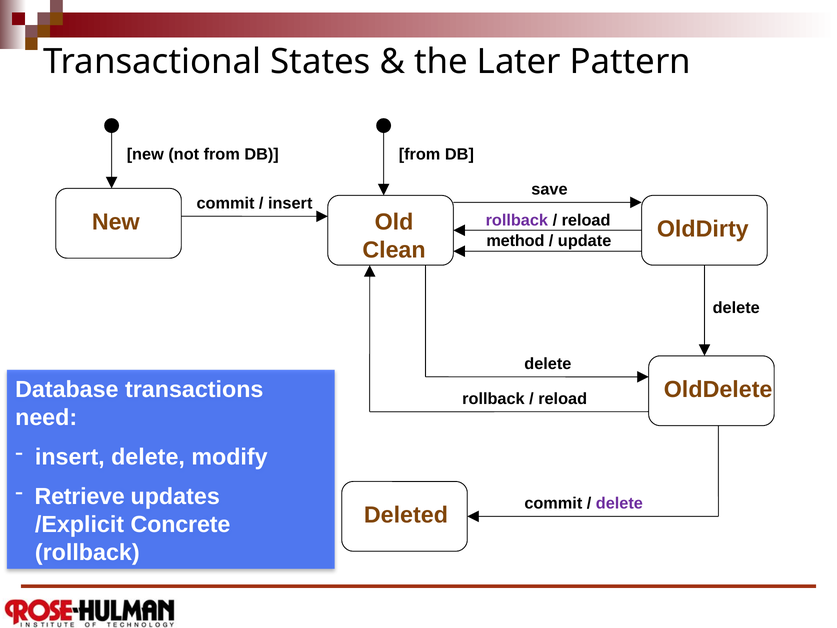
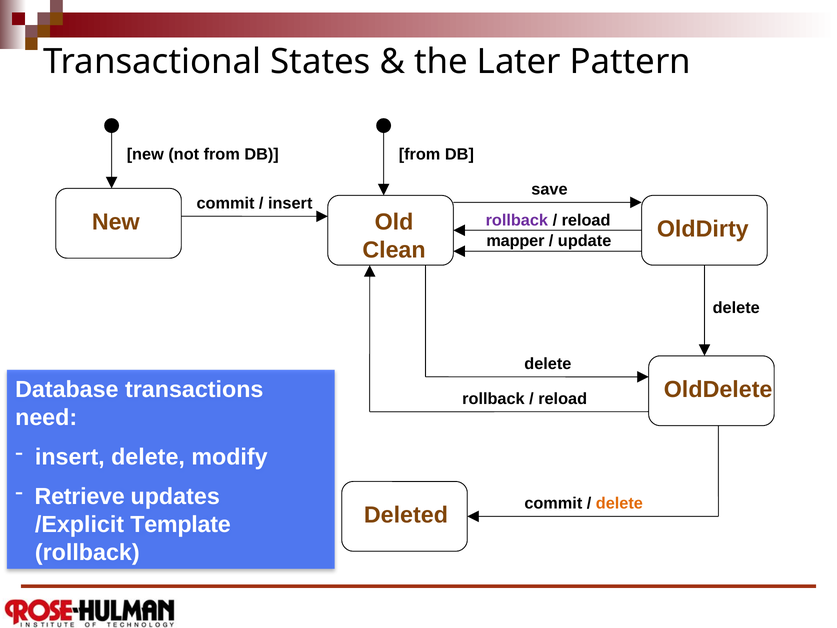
method: method -> mapper (515, 241)
delete colour: purple -> orange (619, 503)
Concrete: Concrete -> Template (181, 524)
